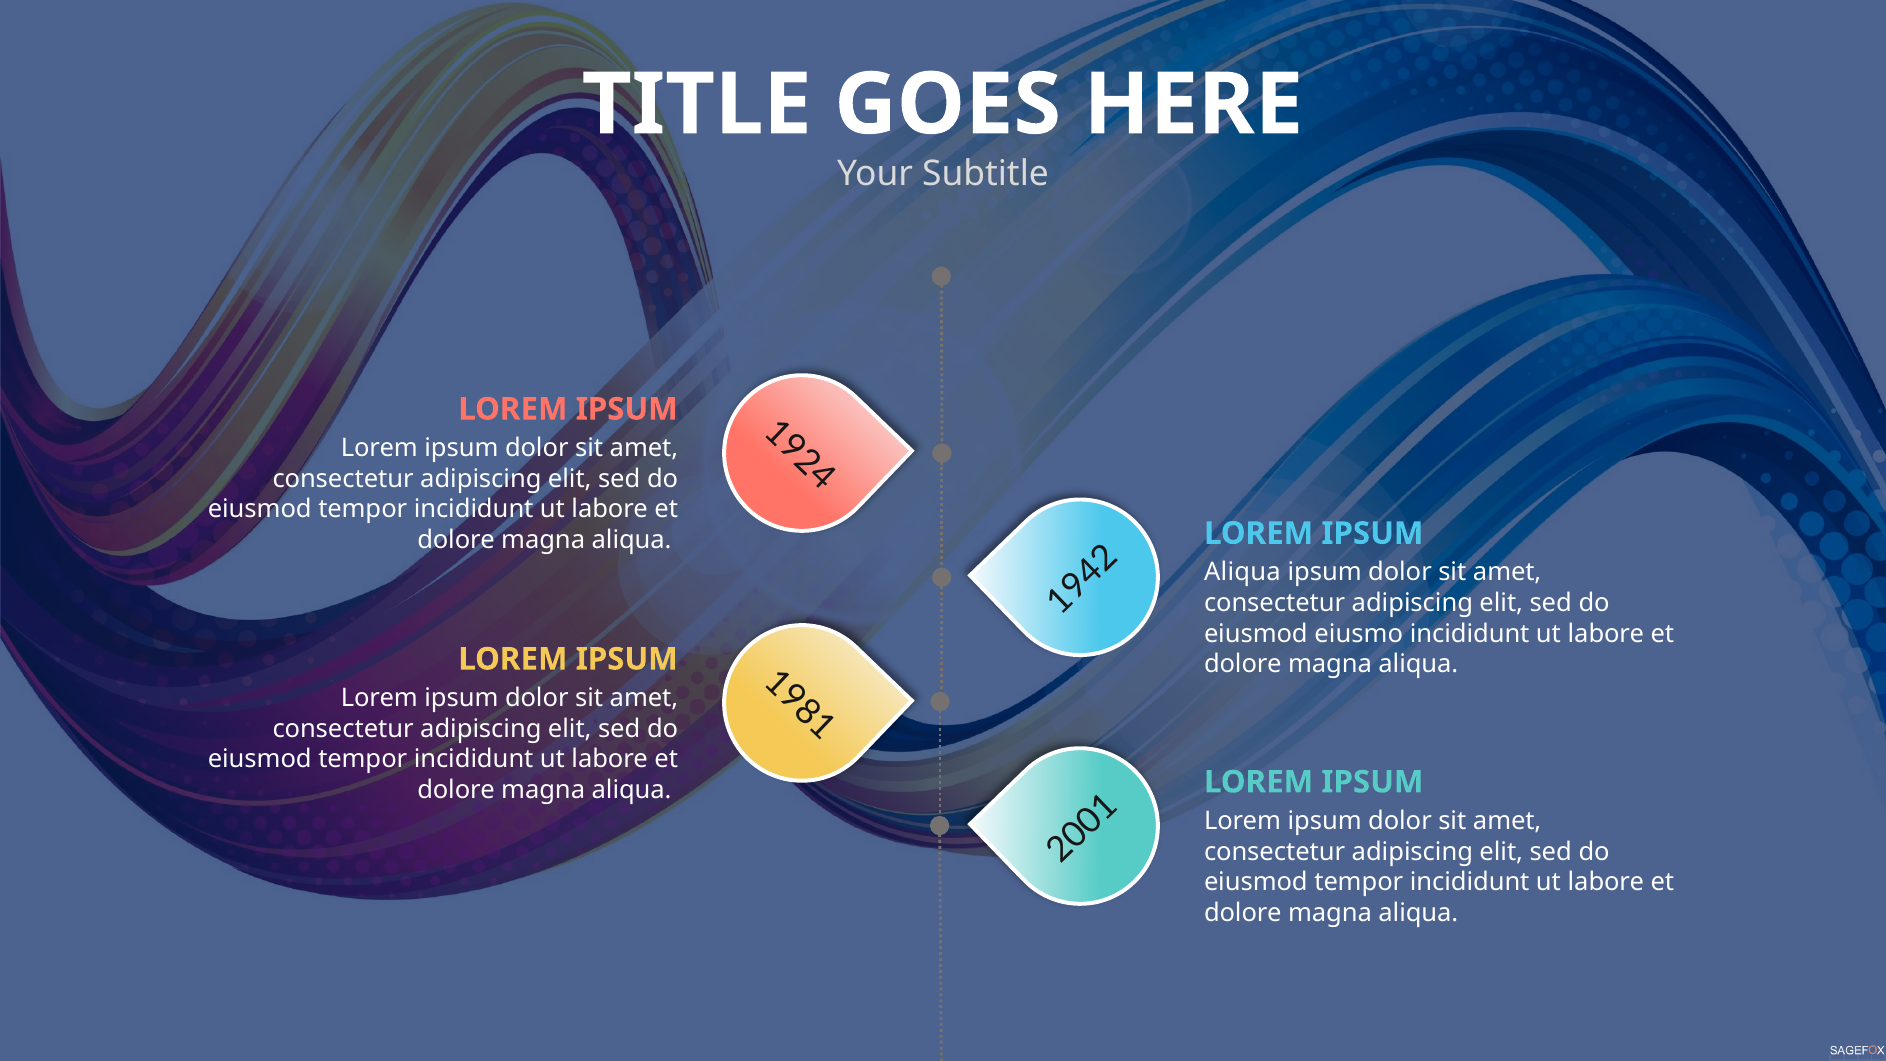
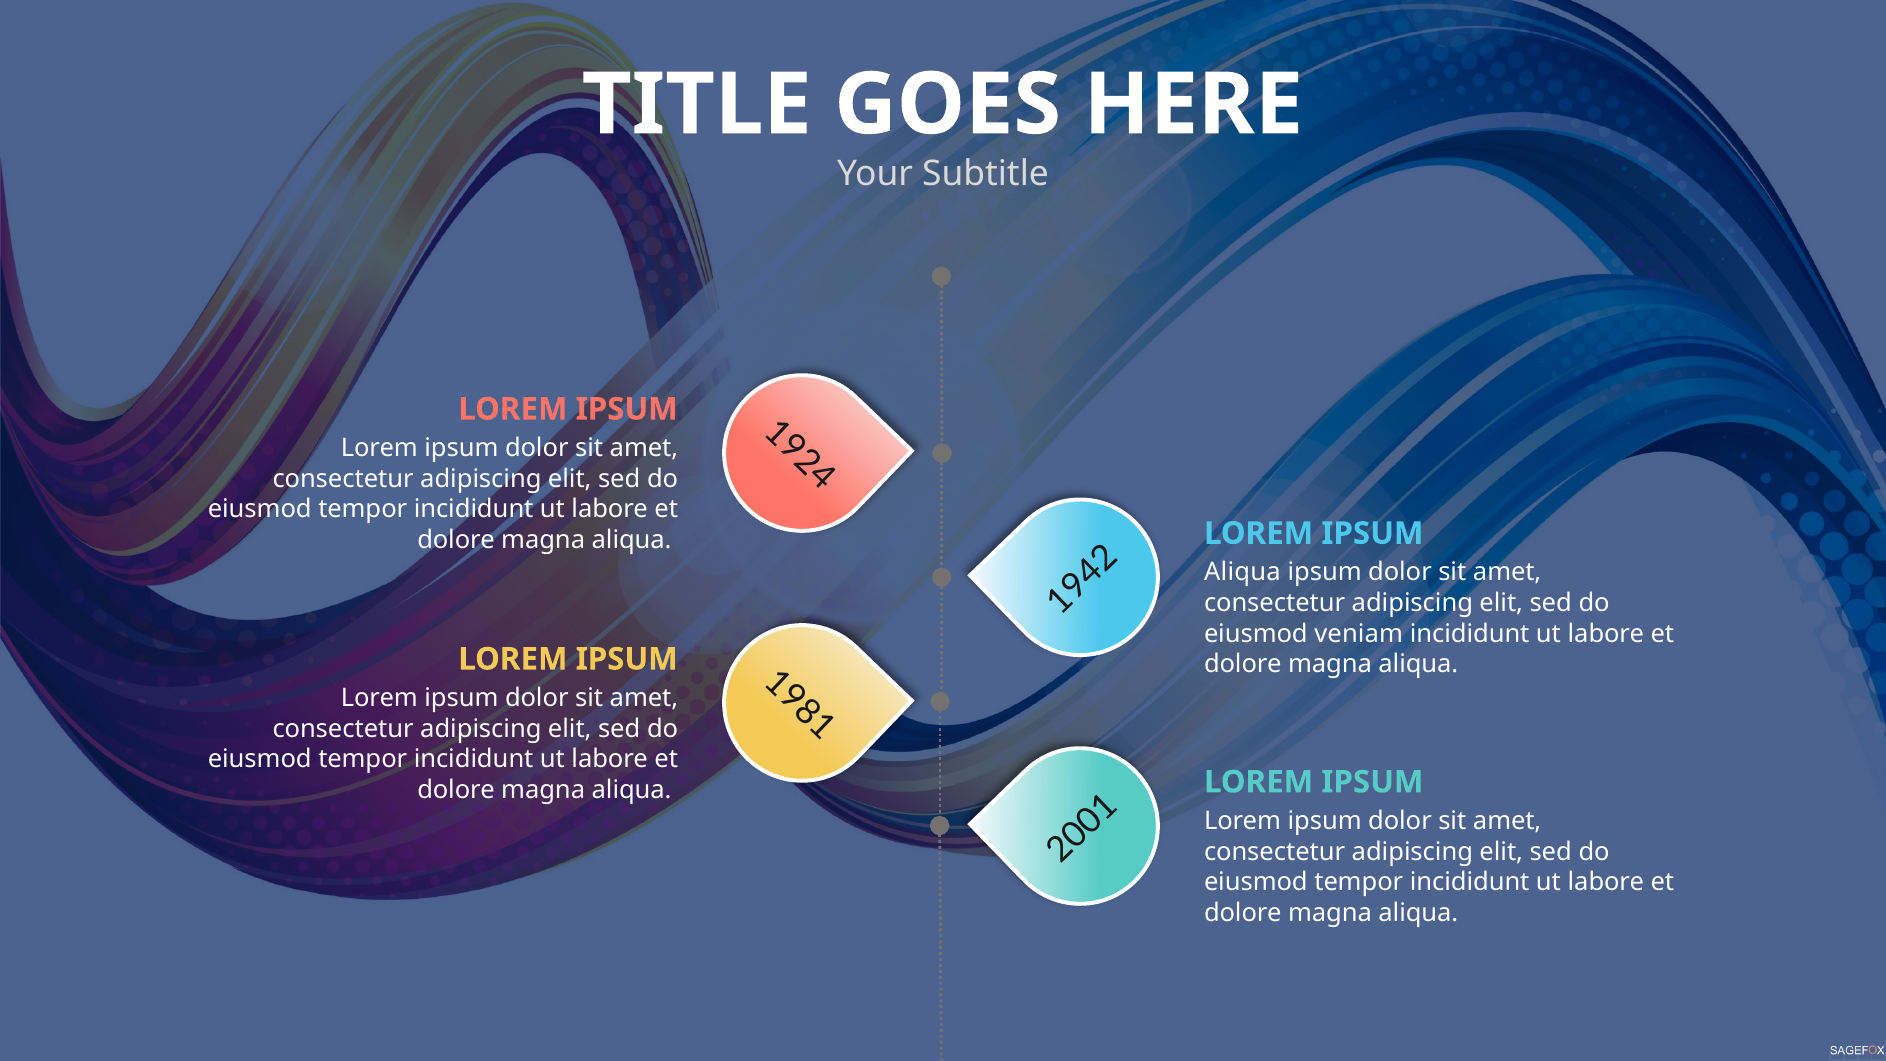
eiusmo: eiusmo -> veniam (1359, 634)
